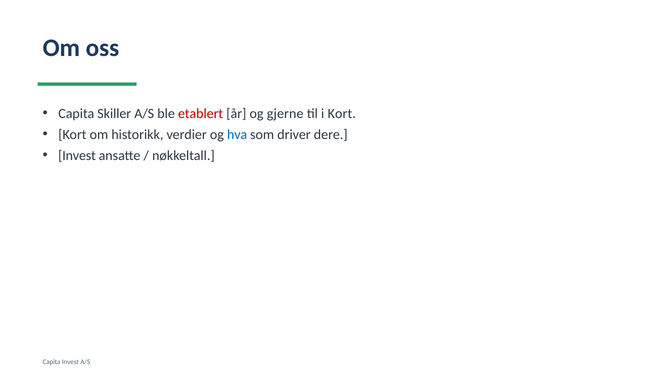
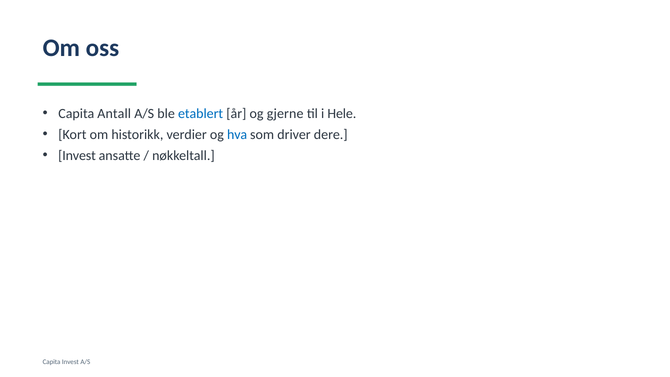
Skiller: Skiller -> Antall (114, 113)
etablert colour: red -> blue (201, 113)
i Kort: Kort -> Hele (342, 113)
